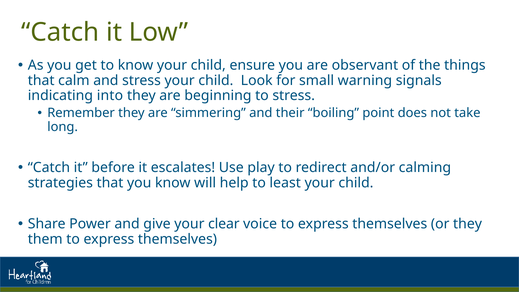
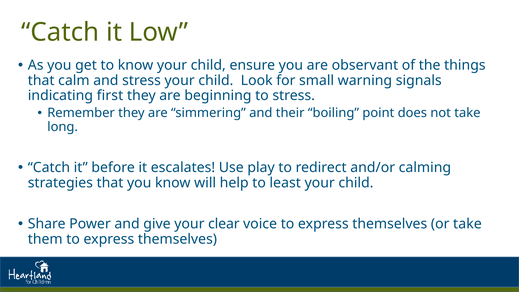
into: into -> first (110, 96)
or they: they -> take (467, 224)
